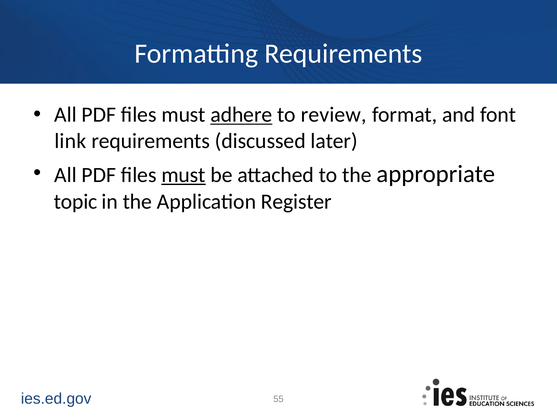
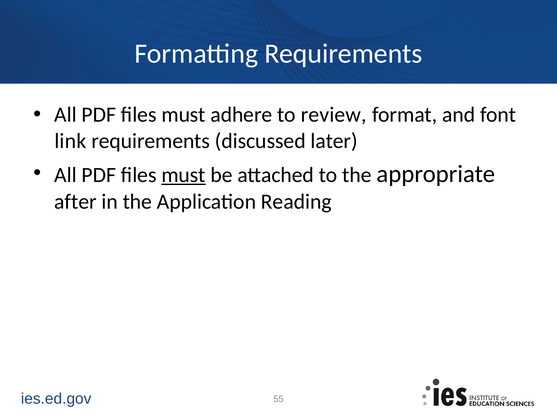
adhere underline: present -> none (241, 115)
topic: topic -> after (76, 201)
Register: Register -> Reading (296, 201)
